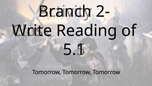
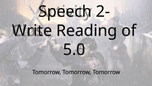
Branch: Branch -> Speech (65, 11)
5.1: 5.1 -> 5.0 (74, 49)
